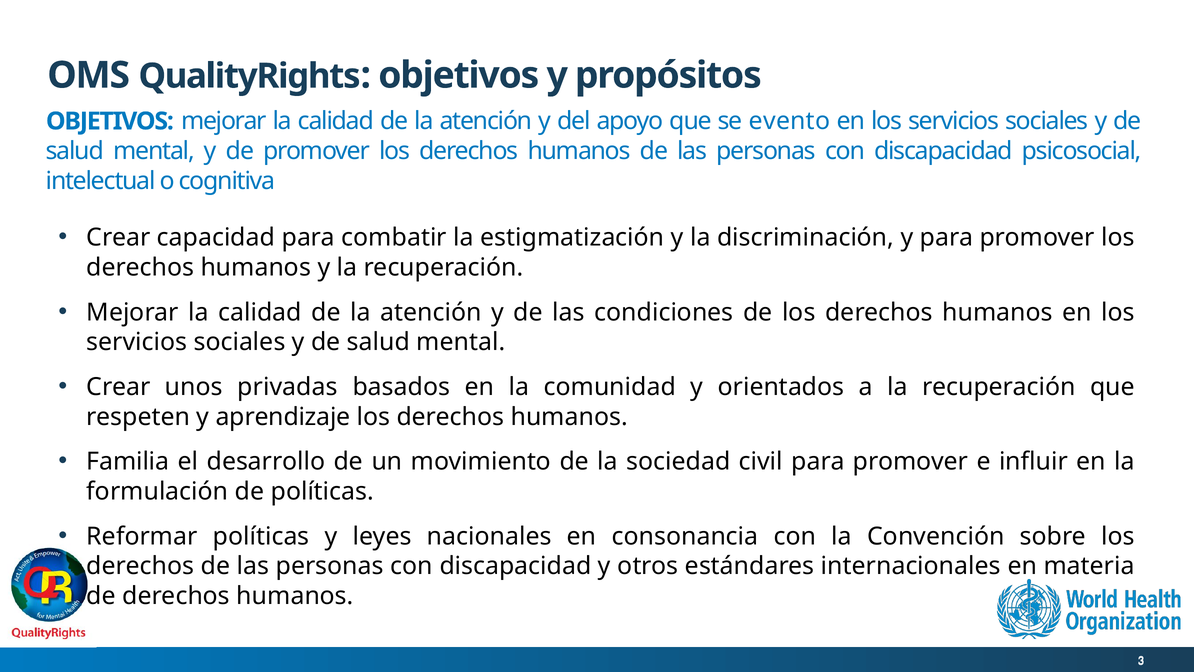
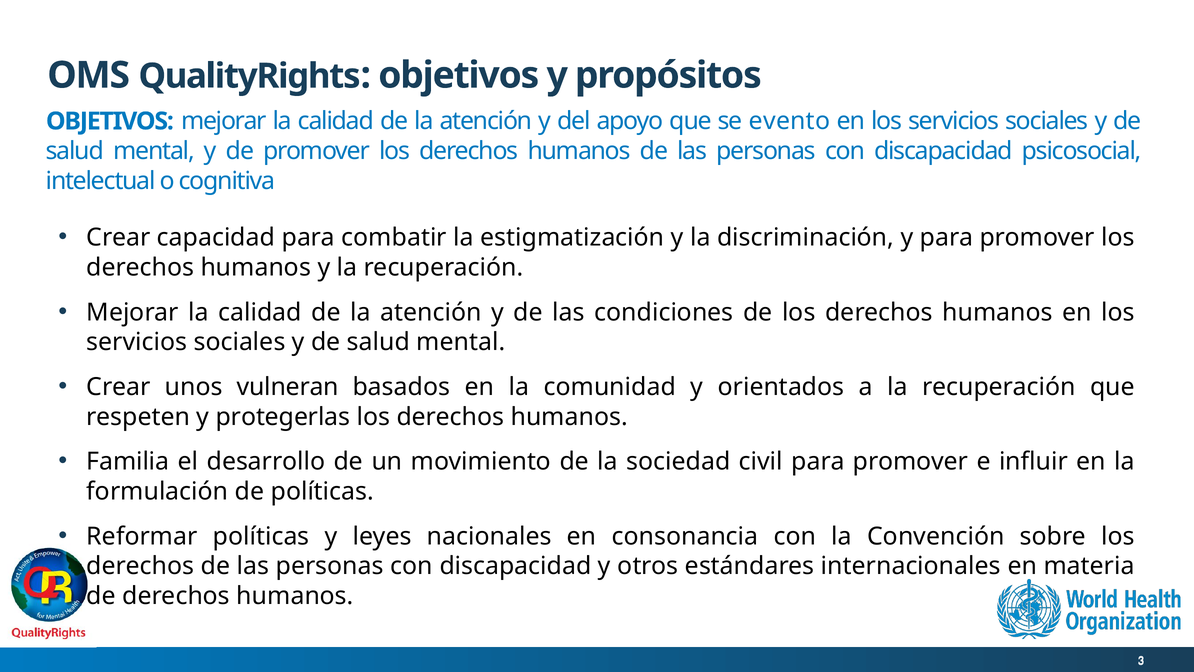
privadas: privadas -> vulneran (288, 387)
aprendizaje: aprendizaje -> protegerlas (283, 417)
